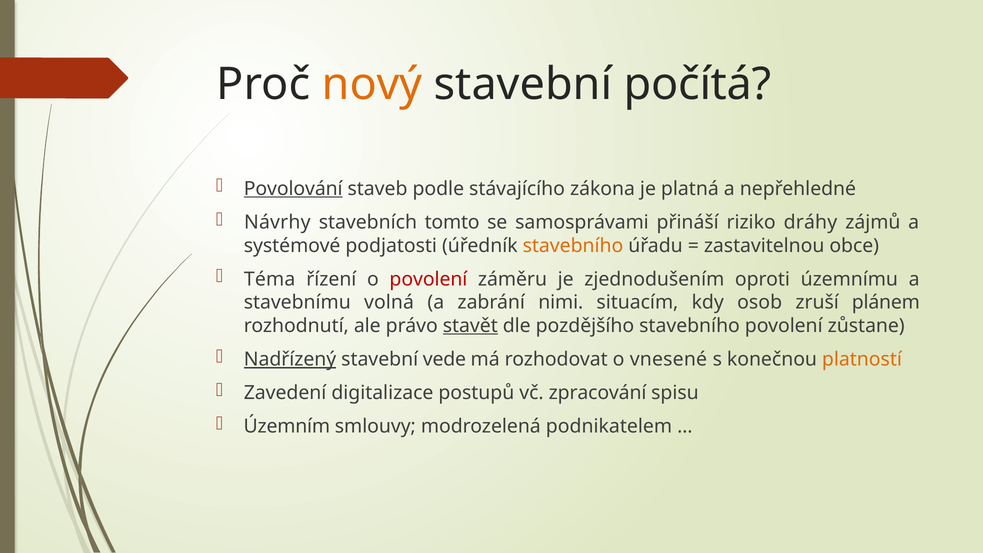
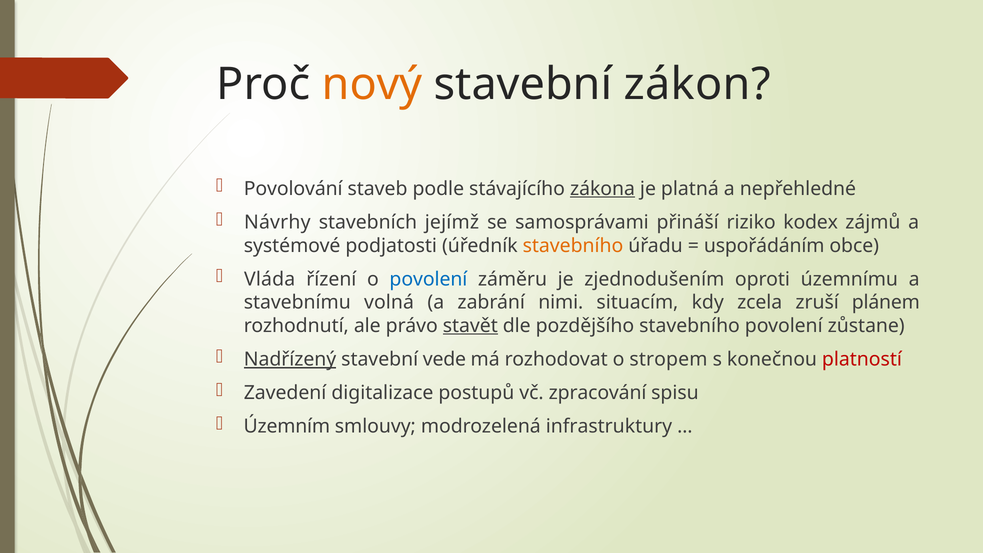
počítá: počítá -> zákon (697, 84)
Povolování underline: present -> none (293, 189)
zákona underline: none -> present (603, 189)
tomto: tomto -> jejímž (452, 222)
dráhy: dráhy -> kodex (811, 222)
zastavitelnou: zastavitelnou -> uspořádáním (764, 246)
Téma: Téma -> Vláda (270, 279)
povolení colour: red -> blue (428, 279)
osob: osob -> zcela (760, 302)
vnesené: vnesené -> stropem (668, 359)
platností colour: orange -> red (862, 359)
podnikatelem: podnikatelem -> infrastruktury (609, 426)
